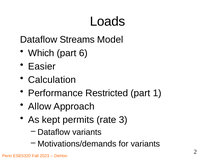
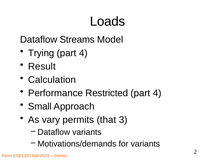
Which: Which -> Trying (41, 53)
6: 6 -> 4 (83, 53)
Easier: Easier -> Result (42, 66)
1: 1 -> 4 (157, 93)
Allow: Allow -> Small (40, 107)
kept: kept -> vary (51, 120)
rate: rate -> that (106, 120)
